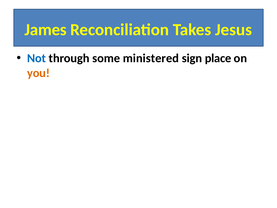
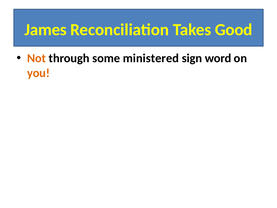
Jesus: Jesus -> Good (234, 30)
Not colour: blue -> orange (36, 58)
place: place -> word (218, 58)
